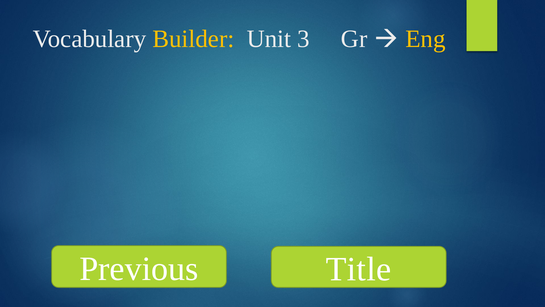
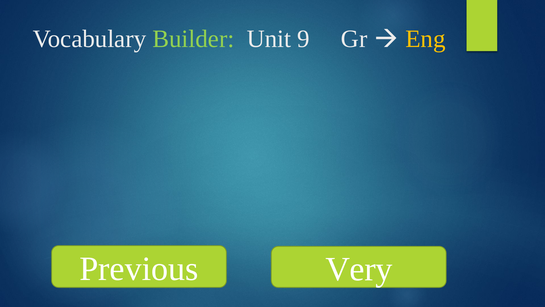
Builder colour: yellow -> light green (193, 39)
3: 3 -> 9 (304, 39)
Title: Title -> Very (359, 269)
